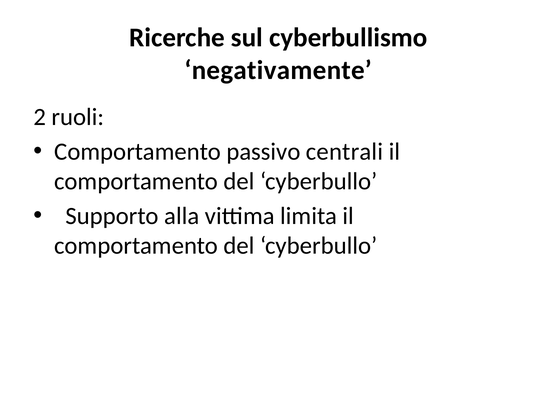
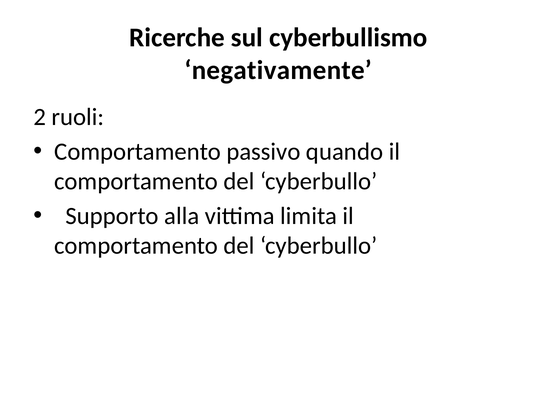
centrali: centrali -> quando (345, 152)
